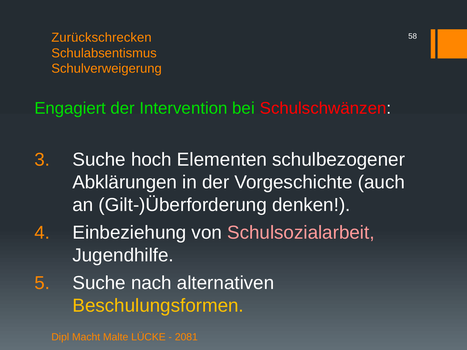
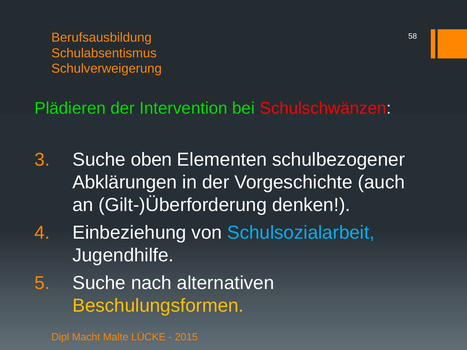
Zurückschrecken: Zurückschrecken -> Berufsausbildung (102, 38)
Engagiert: Engagiert -> Plädieren (70, 108)
hoch: hoch -> oben (151, 160)
Schulsozialarbeit colour: pink -> light blue (301, 233)
2081: 2081 -> 2015 (186, 337)
